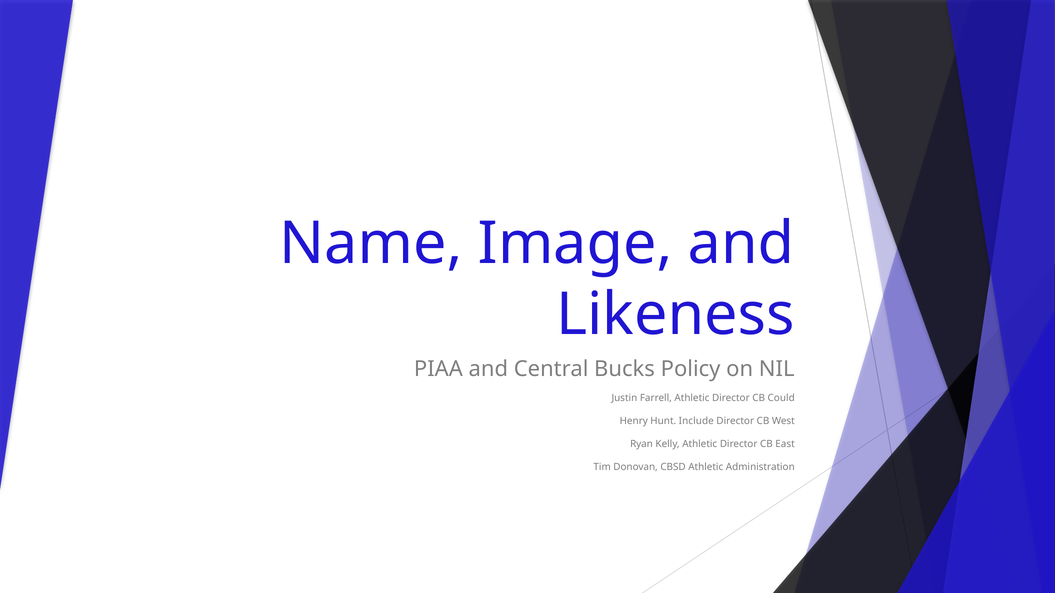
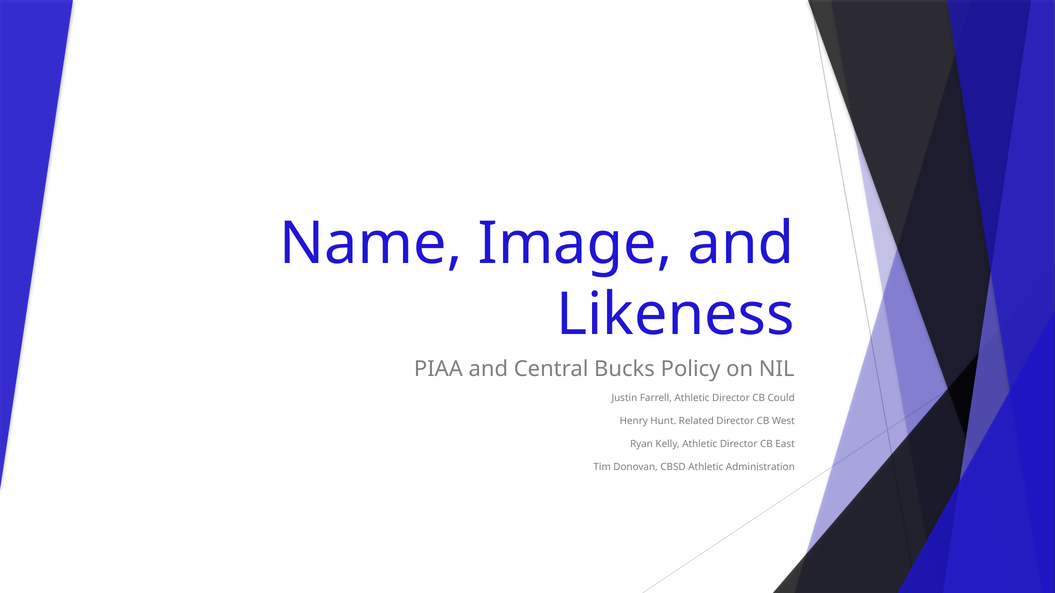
Include: Include -> Related (696, 421)
